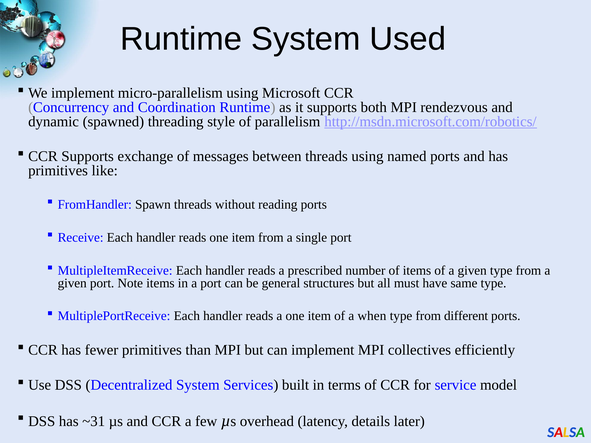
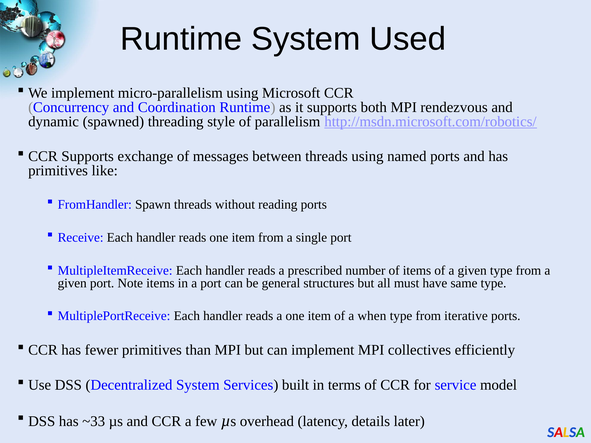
different: different -> iterative (466, 316)
~31: ~31 -> ~33 (94, 422)
